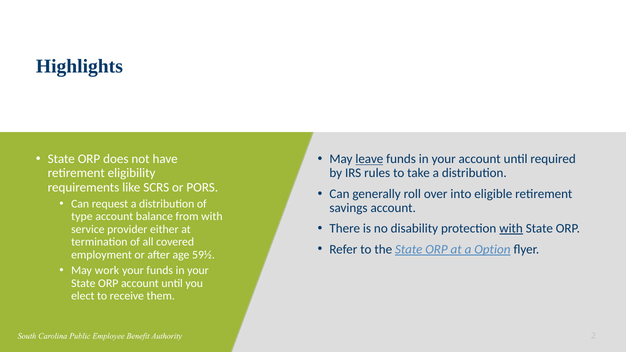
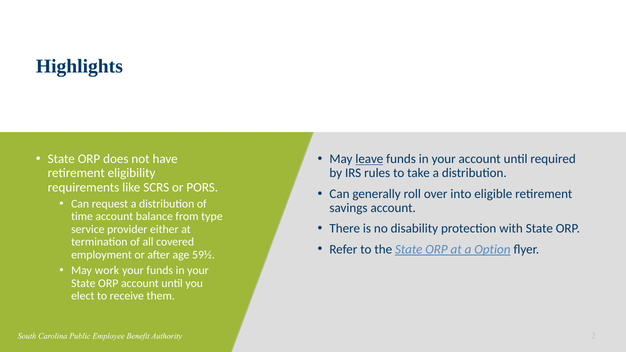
type: type -> time (82, 217)
from with: with -> type (212, 217)
with underline: present -> none (511, 229)
